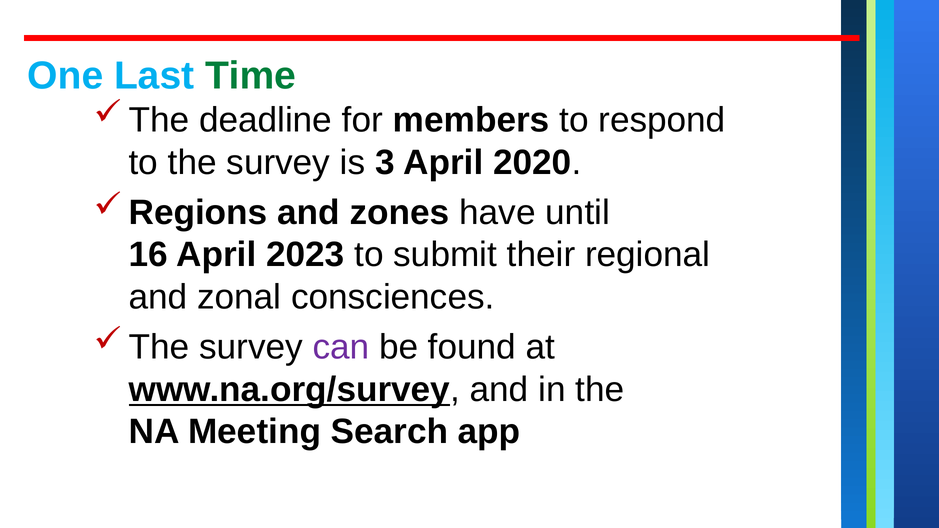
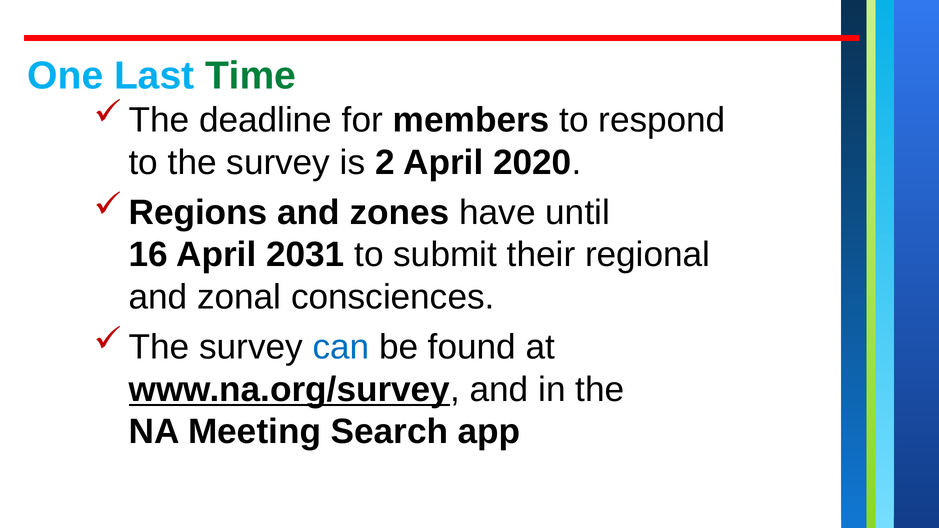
3: 3 -> 2 (385, 163)
2023: 2023 -> 2031 (305, 255)
can colour: purple -> blue (341, 347)
